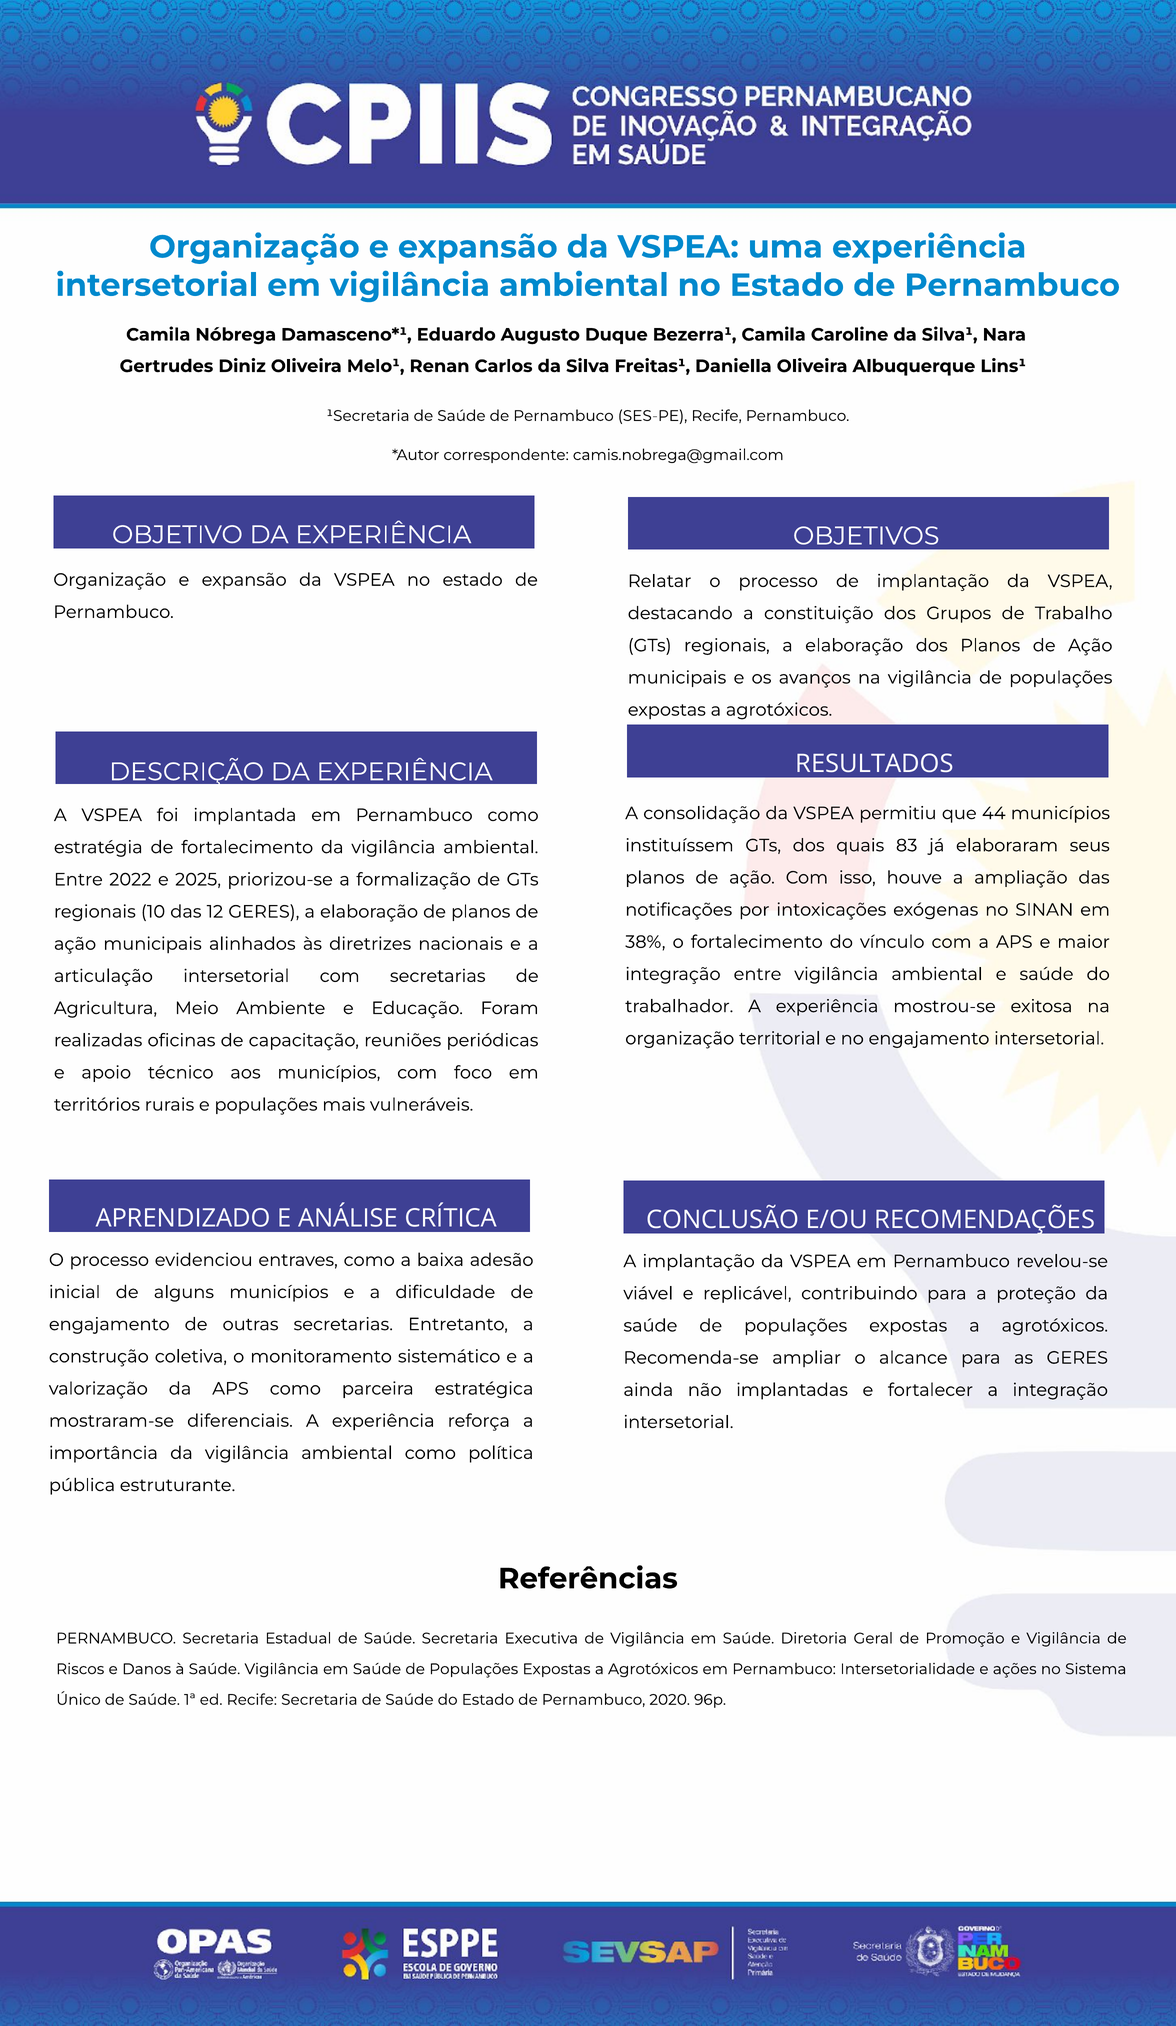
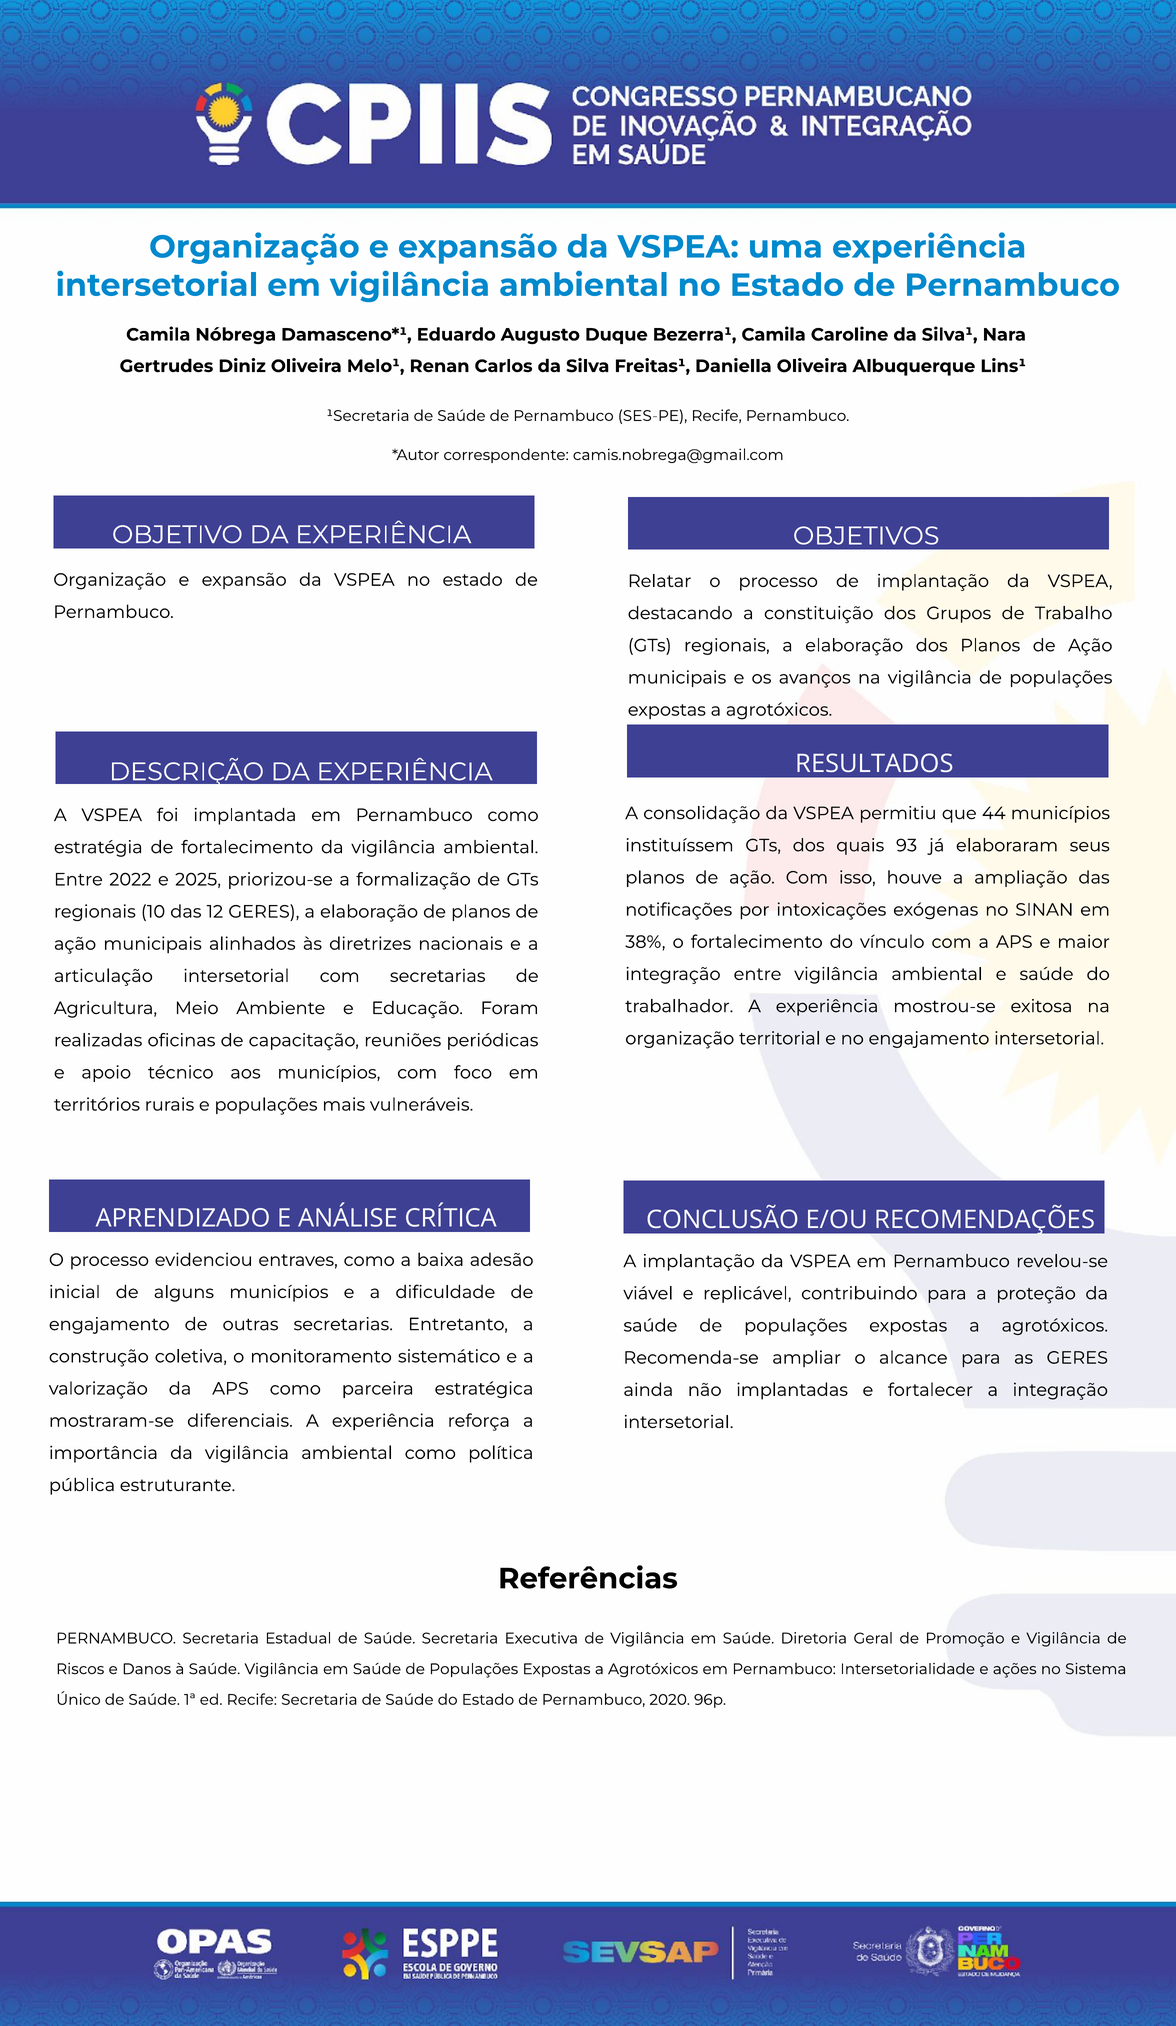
83: 83 -> 93 (907, 846)
